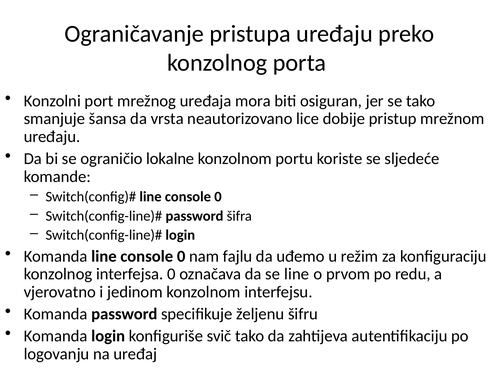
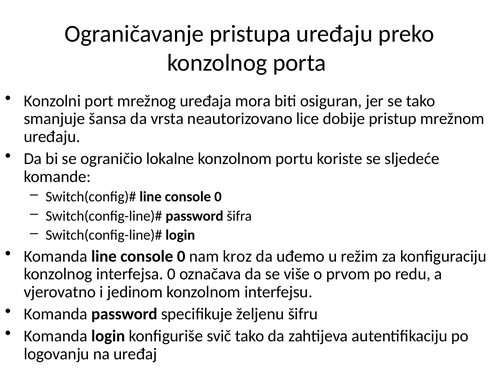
fajlu: fajlu -> kroz (237, 256)
se line: line -> više (297, 274)
